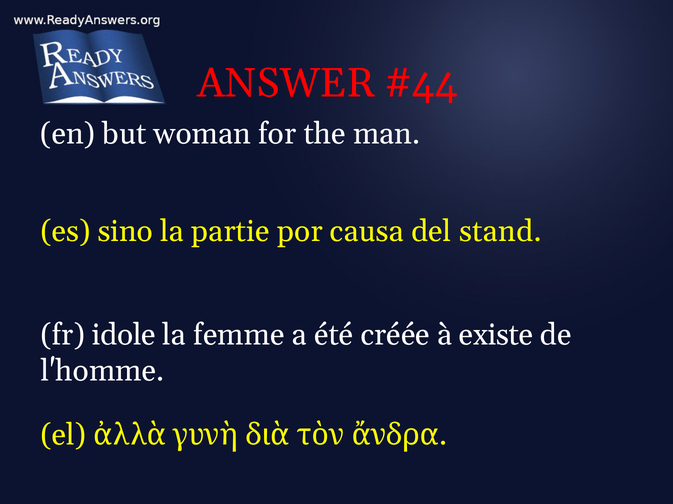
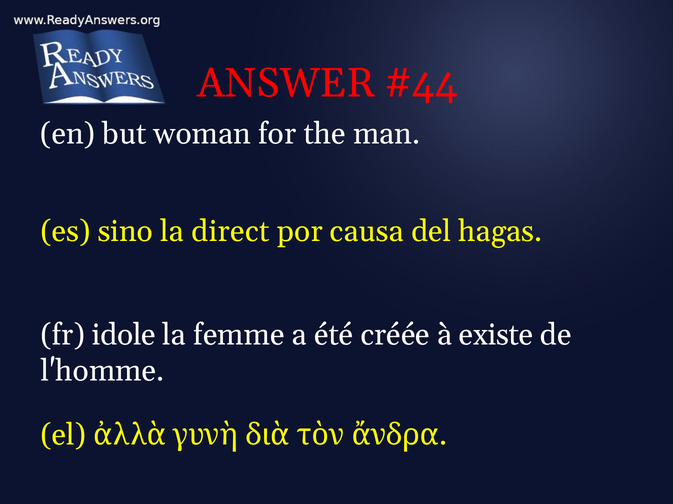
partie: partie -> direct (230, 232)
stand: stand -> hagas (500, 232)
